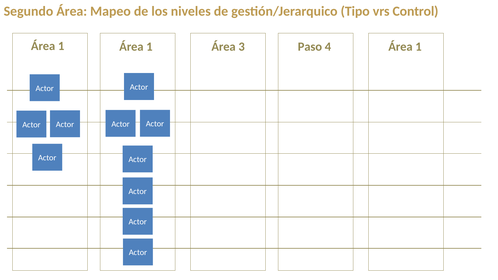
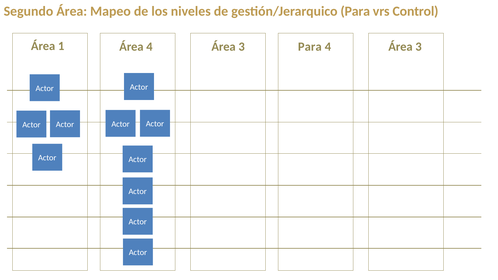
gestión/Jerarquico Tipo: Tipo -> Para (355, 11)
1 Área 1: 1 -> 4 (149, 47)
3 Paso: Paso -> Para (310, 47)
1: 1 -> 3 (419, 47)
